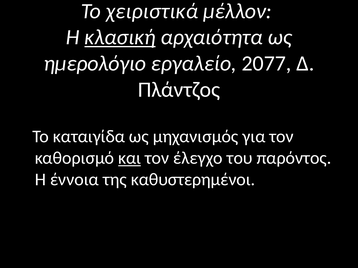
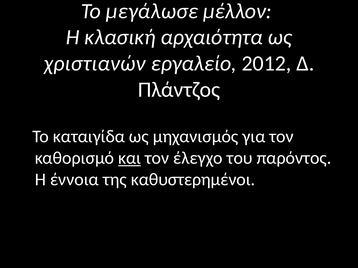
χειριστικά: χειριστικά -> μεγάλωσε (152, 11)
κλασική underline: present -> none (120, 37)
ημερολόγιο: ημερολόγιο -> χριστιανών (95, 64)
2077: 2077 -> 2012 (266, 64)
